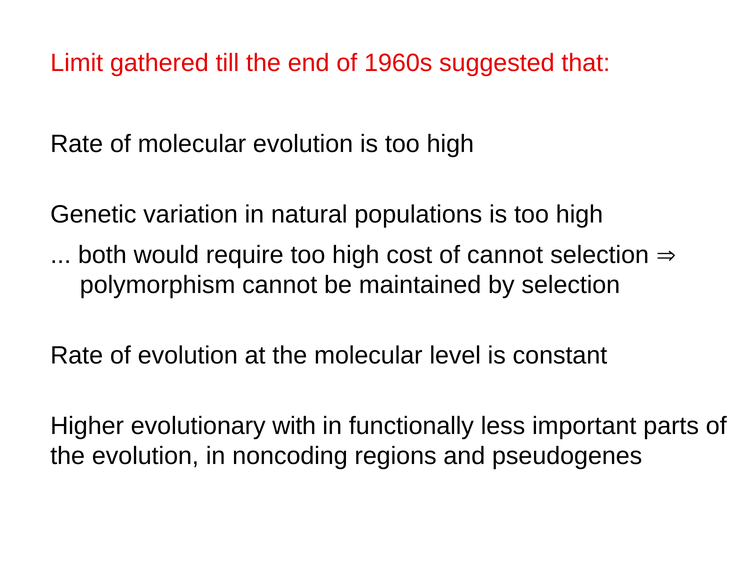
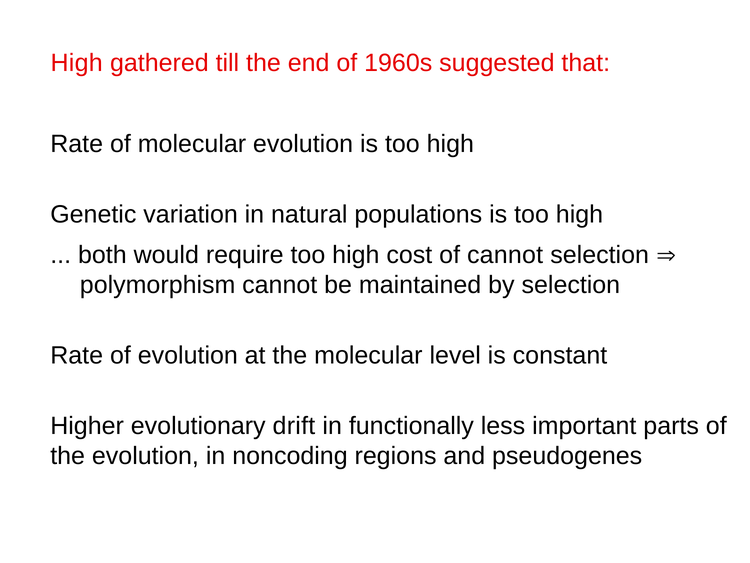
Limit: Limit -> High (77, 63)
with: with -> drift (294, 426)
